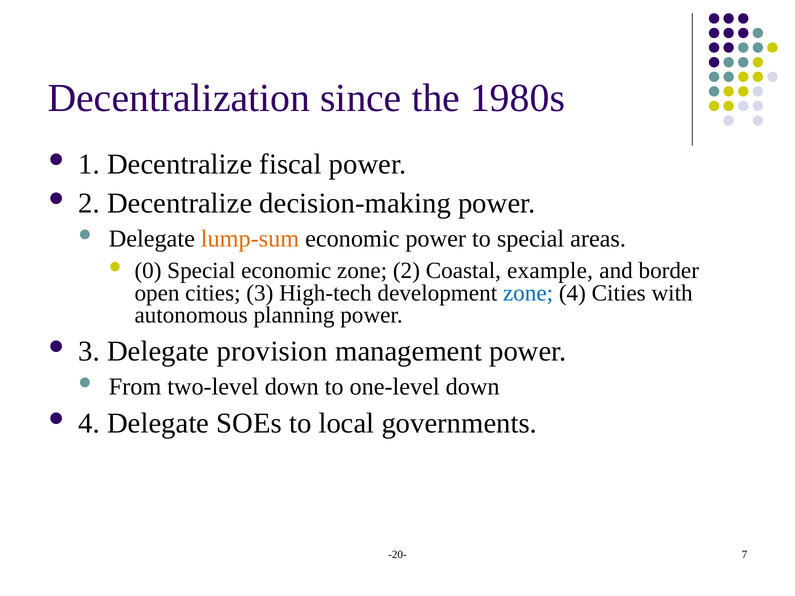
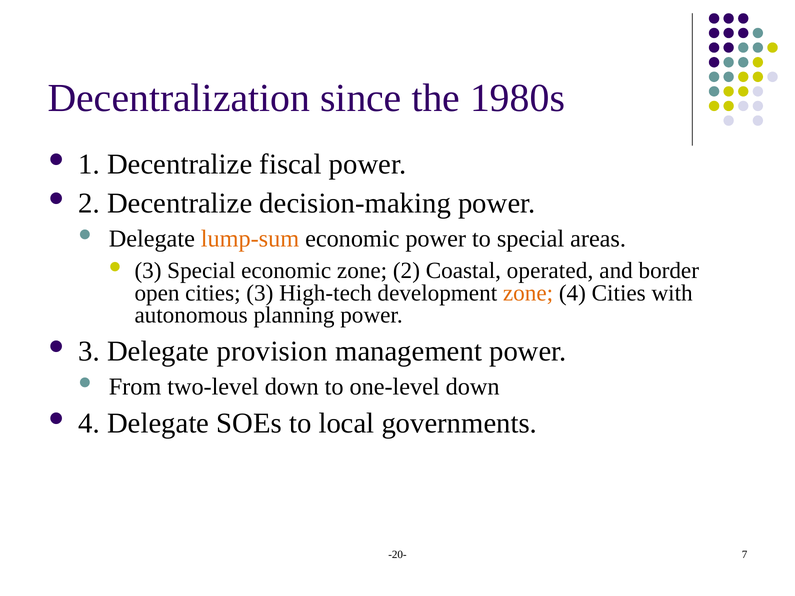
0: 0 -> 3 (148, 271)
example: example -> operated (550, 271)
zone colour: blue -> orange (528, 293)
